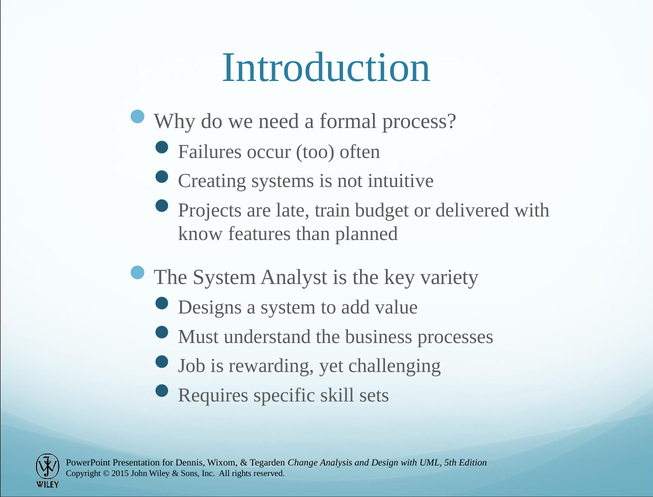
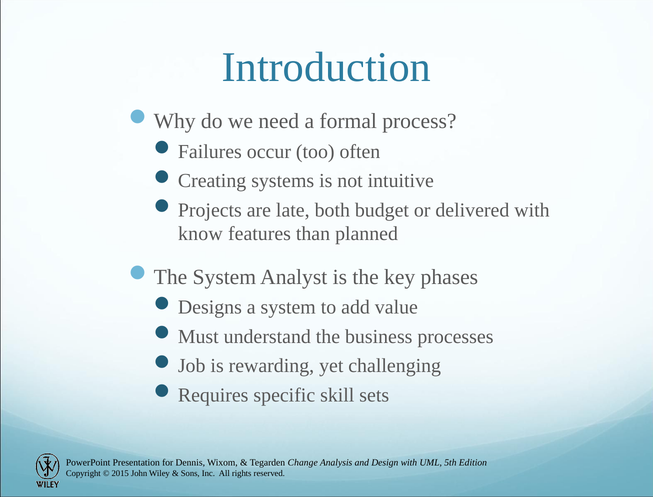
train: train -> both (332, 210)
variety: variety -> phases (449, 277)
